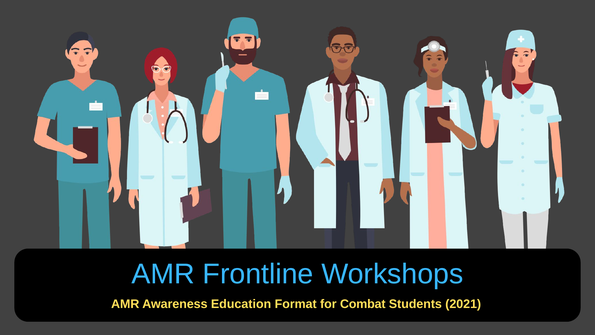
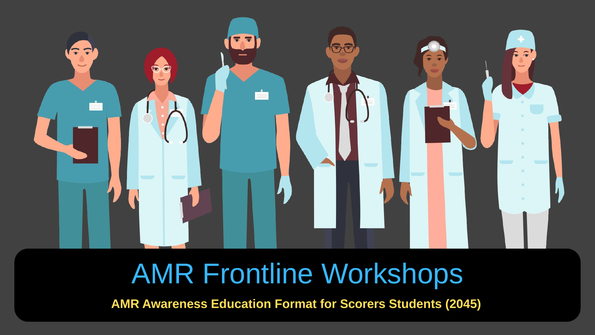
Combat: Combat -> Scorers (363, 304)
2021: 2021 -> 2045 (463, 304)
